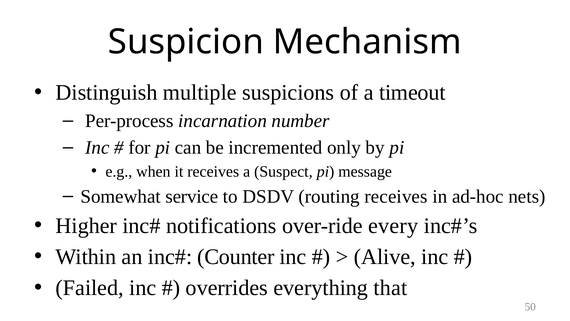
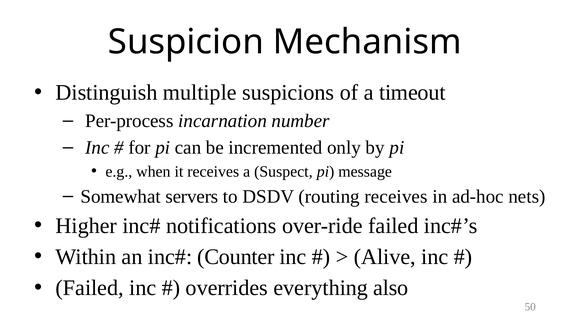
service: service -> servers (192, 196)
over-ride every: every -> failed (393, 226)
that: that -> also (391, 288)
